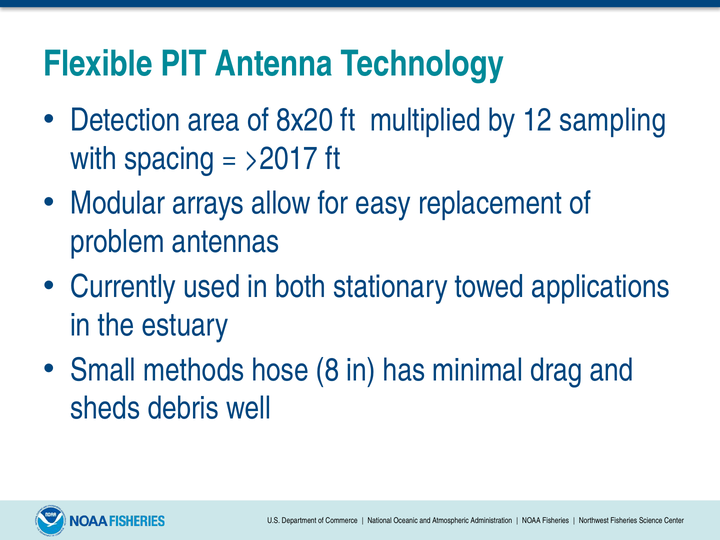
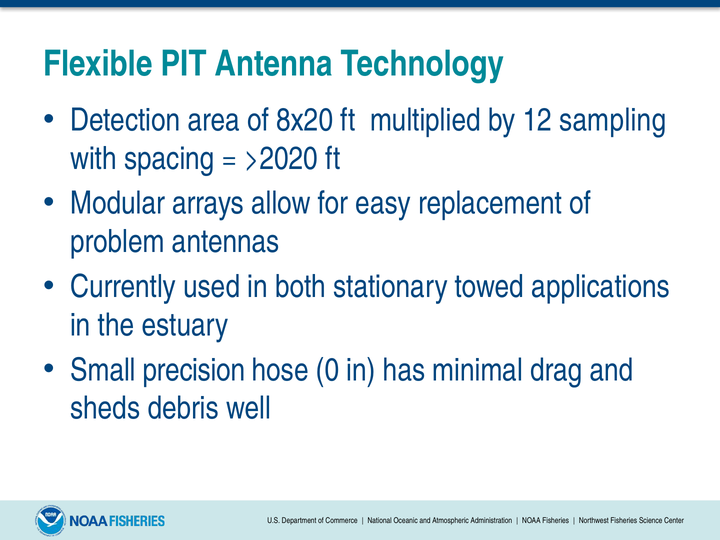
>2017: >2017 -> >2020 (281, 159)
methods: methods -> precision (194, 370)
8: 8 -> 0 (328, 370)
